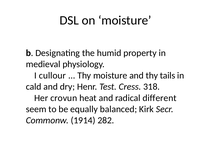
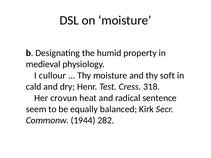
tails: tails -> soft (167, 76)
different: different -> sentence (160, 98)
1914: 1914 -> 1944 (83, 121)
